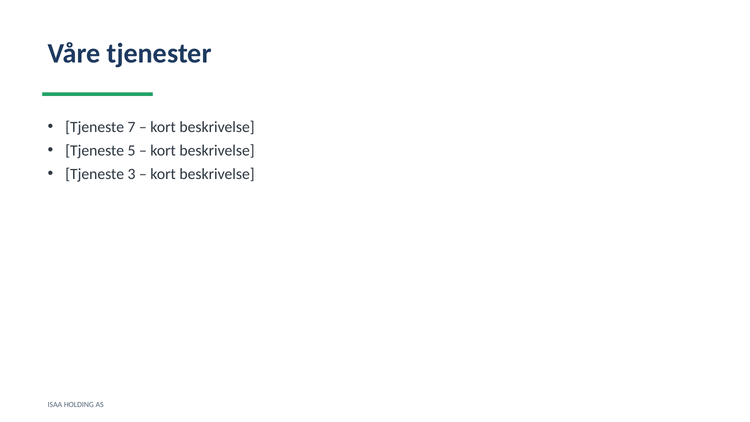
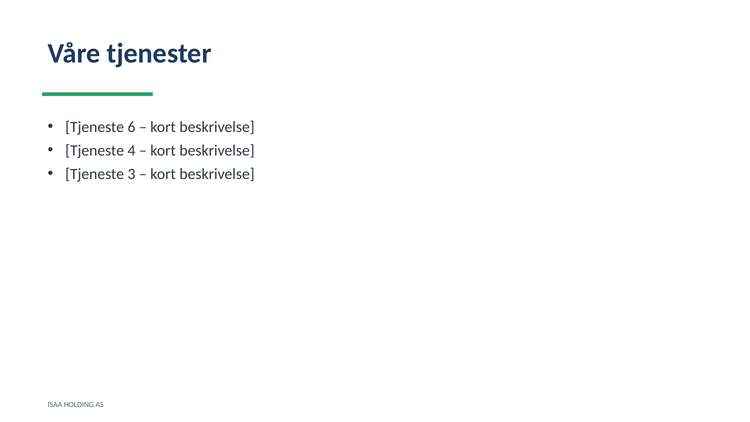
7: 7 -> 6 (131, 127)
5: 5 -> 4 (131, 150)
